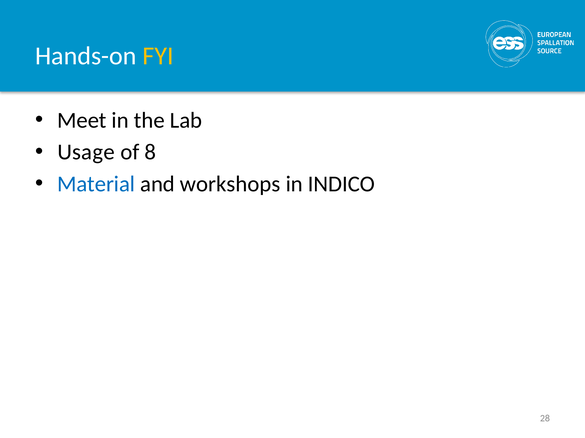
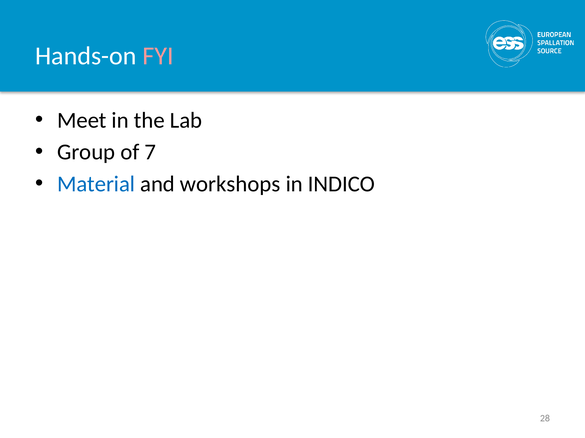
FYI colour: yellow -> pink (158, 56)
Usage: Usage -> Group (86, 152)
8: 8 -> 7 (150, 152)
